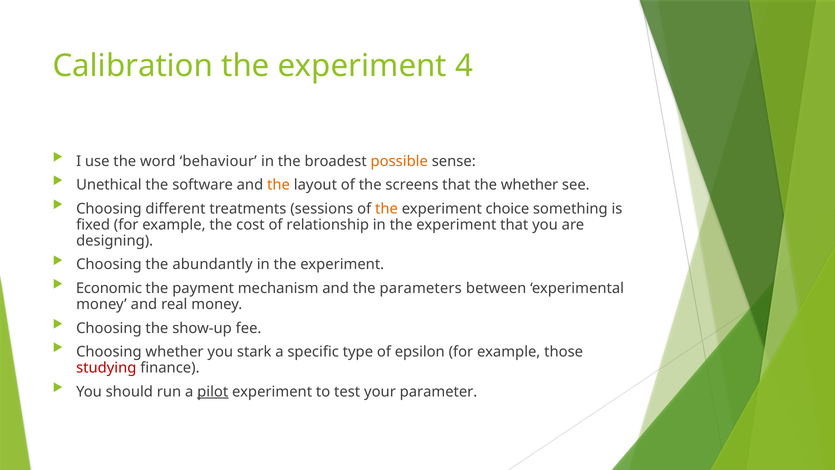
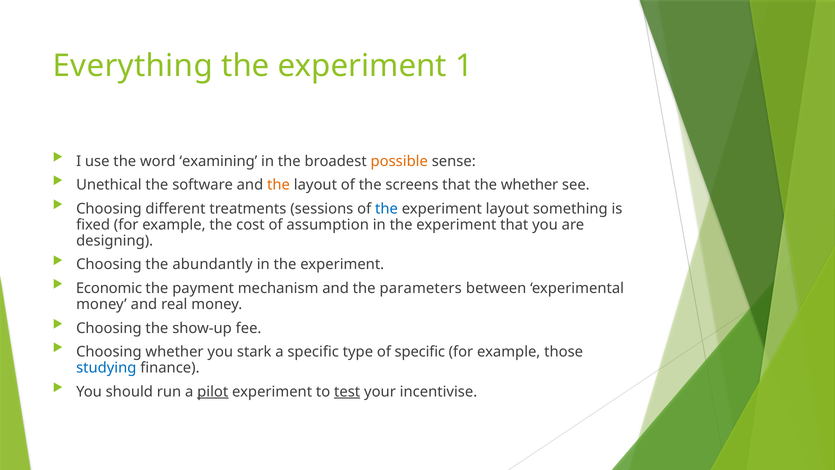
Calibration: Calibration -> Everything (133, 66)
4: 4 -> 1 (464, 66)
behaviour: behaviour -> examining (218, 161)
the colour: orange -> blue (387, 209)
experiment choice: choice -> layout (507, 209)
relationship: relationship -> assumption (328, 225)
of epsilon: epsilon -> specific (420, 352)
studying colour: red -> blue (106, 368)
test underline: none -> present (347, 391)
parameter: parameter -> incentivise (438, 391)
